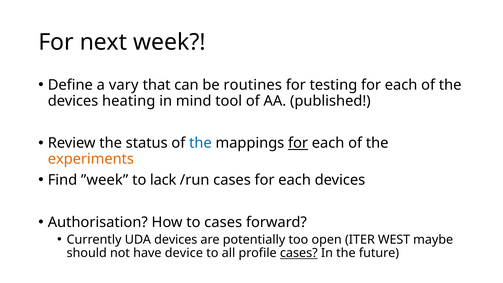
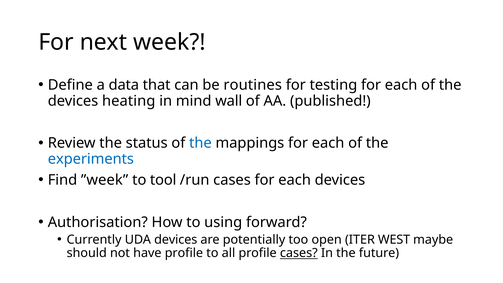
vary: vary -> data (124, 85)
tool: tool -> wall (229, 101)
for underline: present -> none (298, 143)
experiments colour: orange -> blue (91, 159)
lack: lack -> tool (163, 180)
to cases: cases -> using (223, 222)
have device: device -> profile (184, 253)
